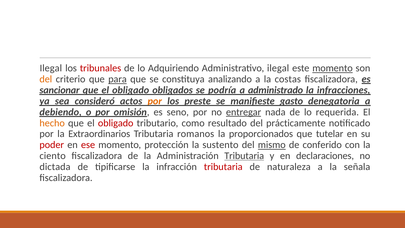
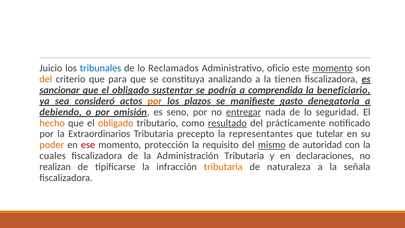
Ilegal: Ilegal -> Juicio (51, 68)
tribunales colour: red -> blue (101, 68)
Adquiriendo: Adquiriendo -> Reclamados (173, 68)
Administrativo ilegal: ilegal -> oficio (278, 68)
para underline: present -> none (118, 79)
costas: costas -> tienen (288, 79)
obligados: obligados -> sustentar (172, 90)
administrado: administrado -> comprendida (276, 90)
infracciones: infracciones -> beneficiario (344, 90)
preste: preste -> plazos (198, 101)
requerida: requerida -> seguridad (337, 112)
obligado colour: red -> orange (116, 123)
resultado underline: none -> present (227, 123)
romanos: romanos -> precepto (196, 134)
proporcionados: proporcionados -> representantes (261, 134)
poder colour: red -> orange (52, 145)
sustento: sustento -> requisito (221, 145)
conferido: conferido -> autoridad (322, 145)
ciento: ciento -> cuales (53, 156)
Tributaria underline: present -> none (244, 156)
dictada: dictada -> realizan (55, 167)
tributaria colour: red -> orange (223, 167)
